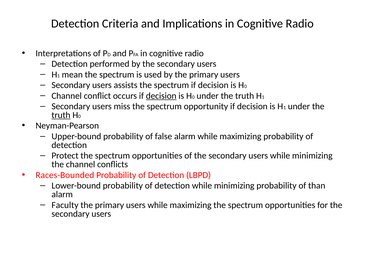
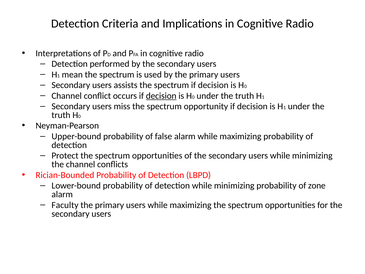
truth underline: present -> none (61, 115)
Races-Bounded: Races-Bounded -> Rician-Bounded (65, 175)
than: than -> zone (317, 185)
